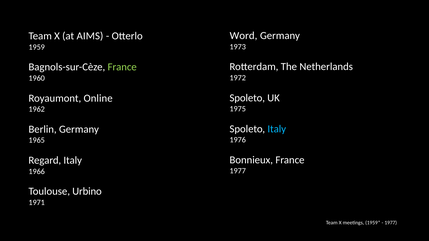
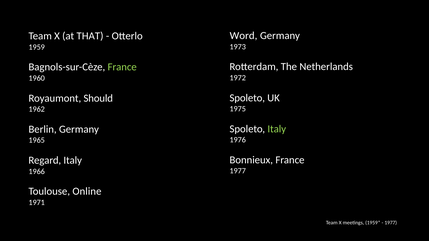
AIMS: AIMS -> THAT (90, 36)
Online: Online -> Should (98, 98)
Italy colour: light blue -> light green (277, 129)
Urbino: Urbino -> Online (87, 192)
